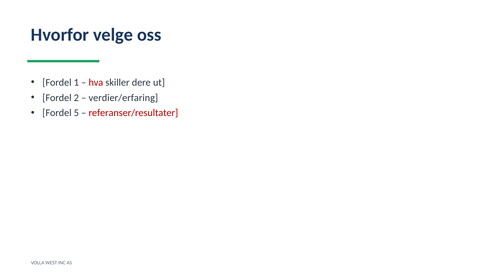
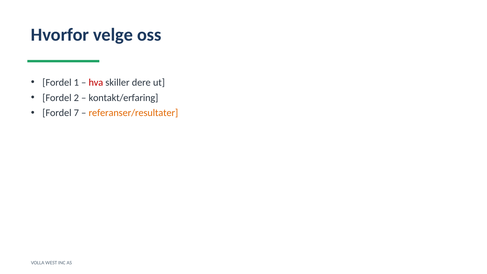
verdier/erfaring: verdier/erfaring -> kontakt/erfaring (123, 98)
5: 5 -> 7 (76, 113)
referanser/resultater colour: red -> orange (133, 113)
